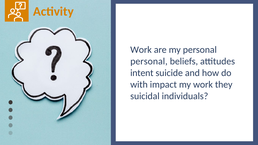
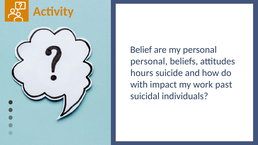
Work: Work -> Belief (141, 50)
intent: intent -> hours (142, 73)
they: they -> past (224, 85)
